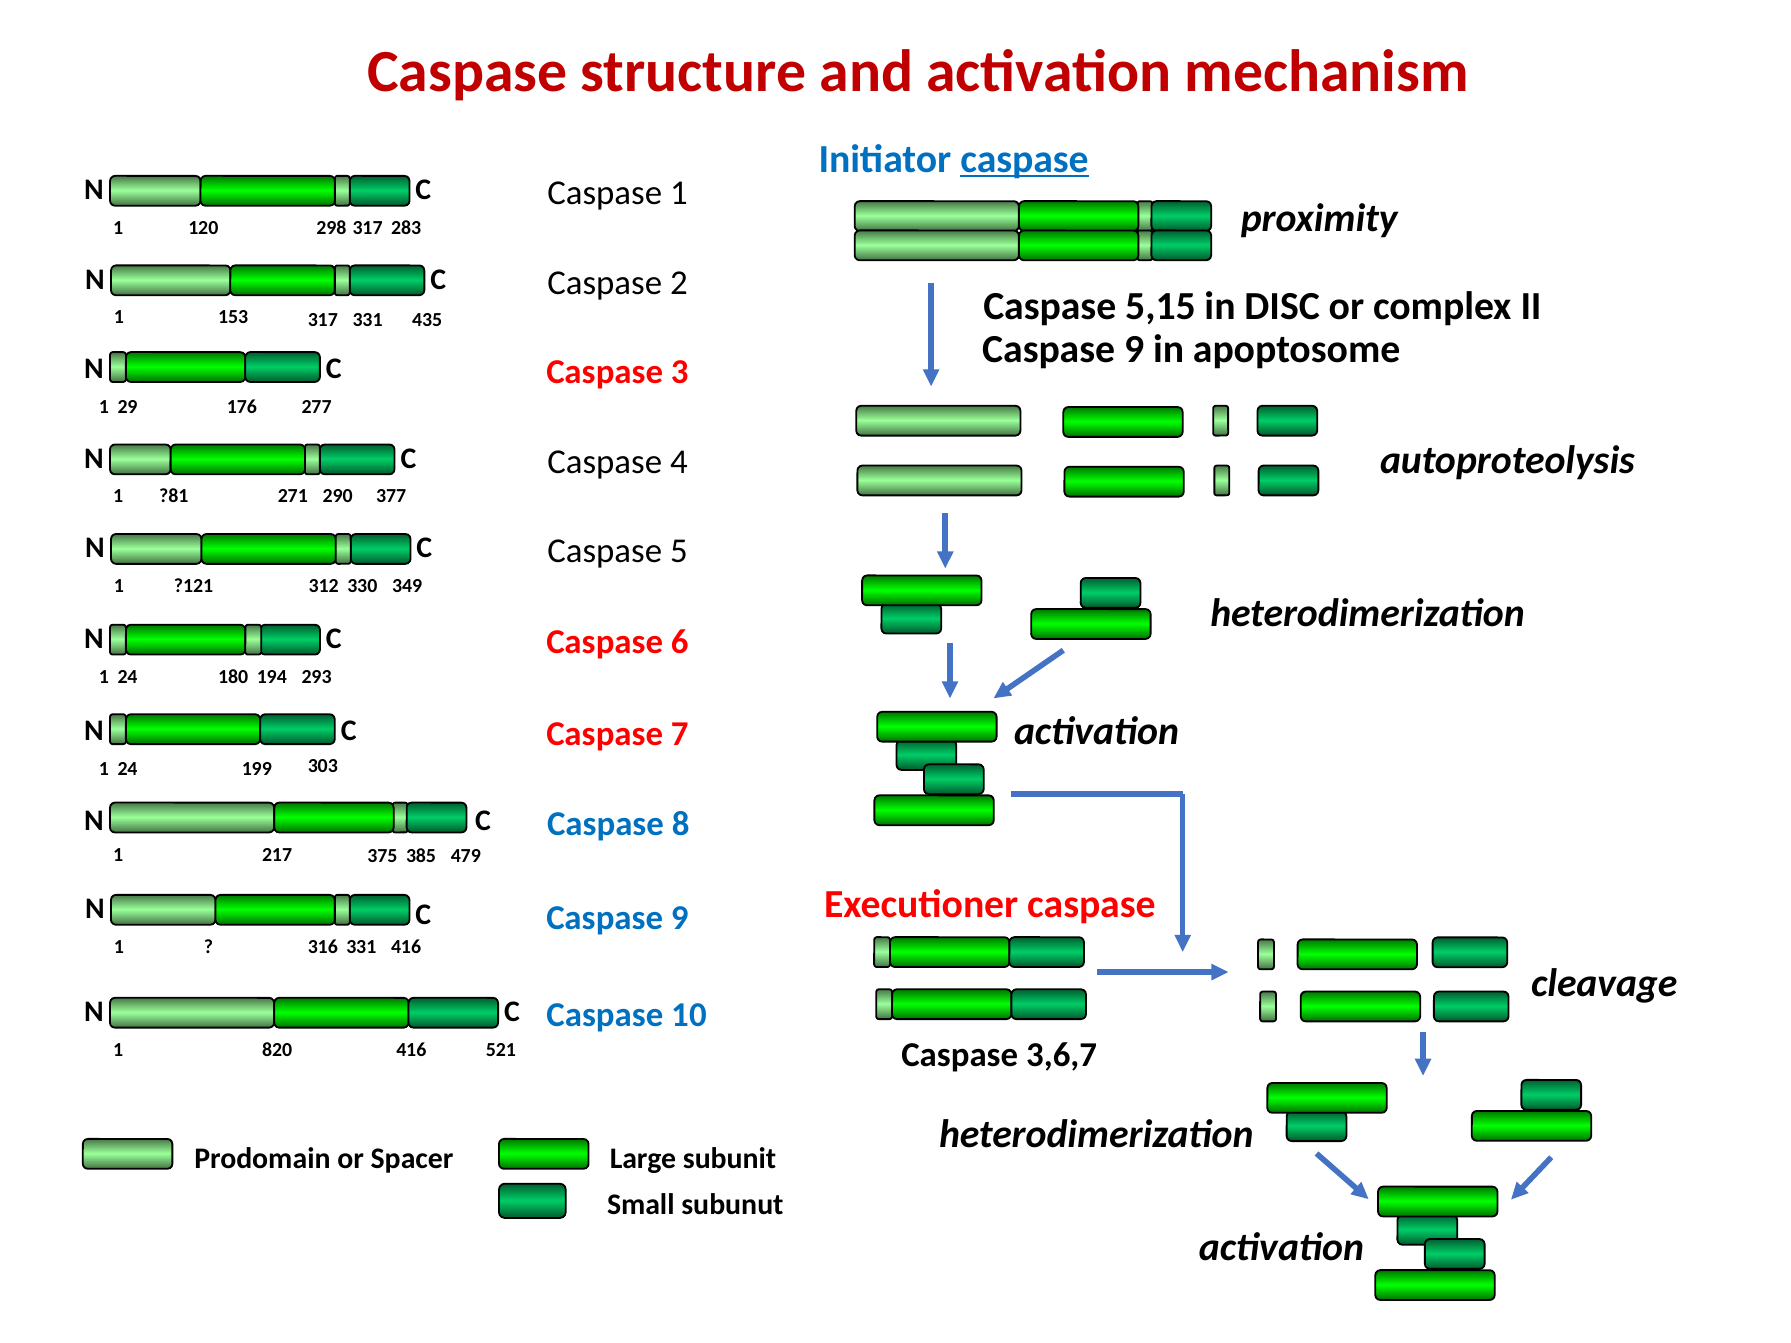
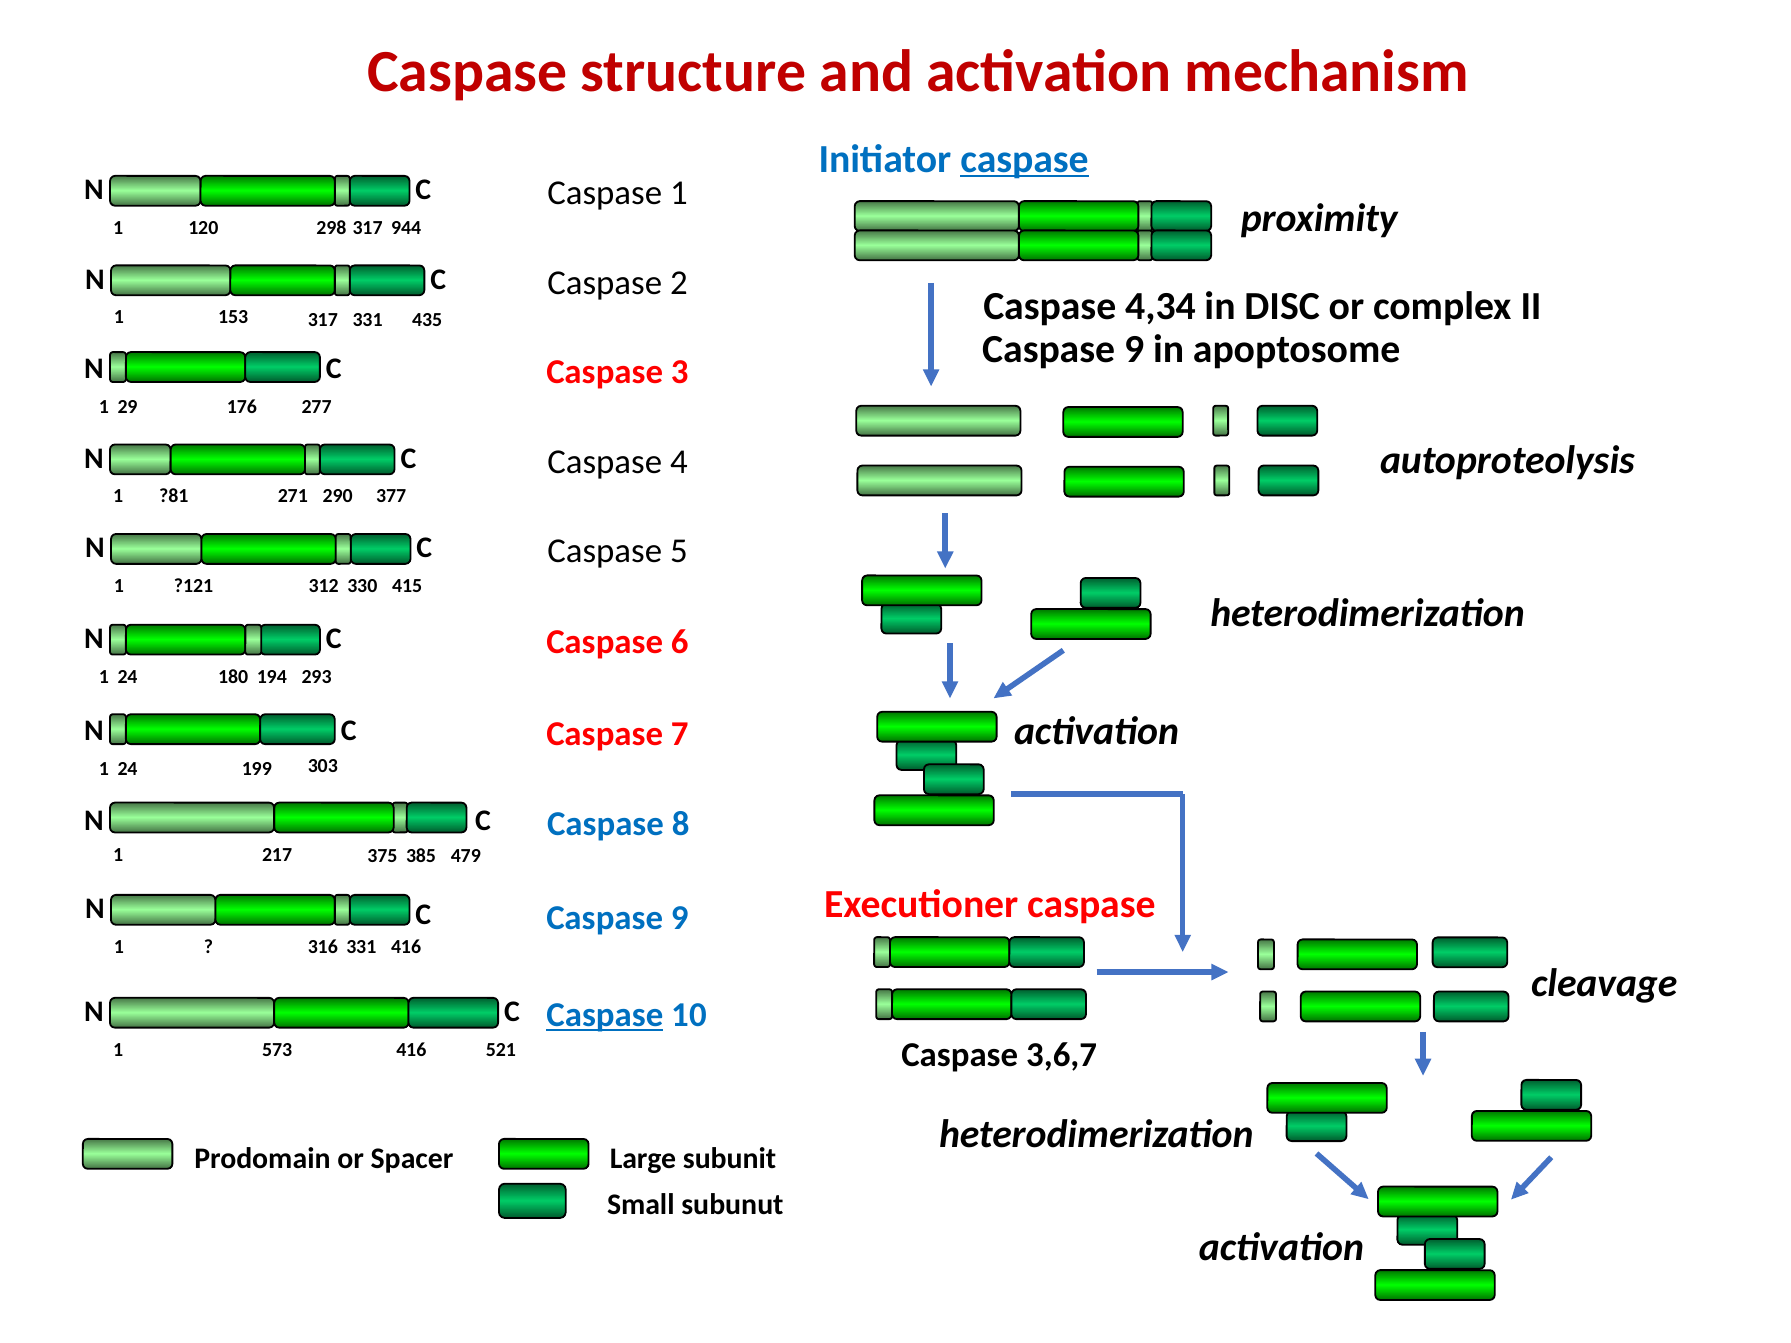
283: 283 -> 944 (406, 228)
5,15: 5,15 -> 4,34 (1160, 307)
349: 349 -> 415 (407, 586)
Caspase underline: none -> present (605, 1015)
820: 820 -> 573 (277, 1050)
